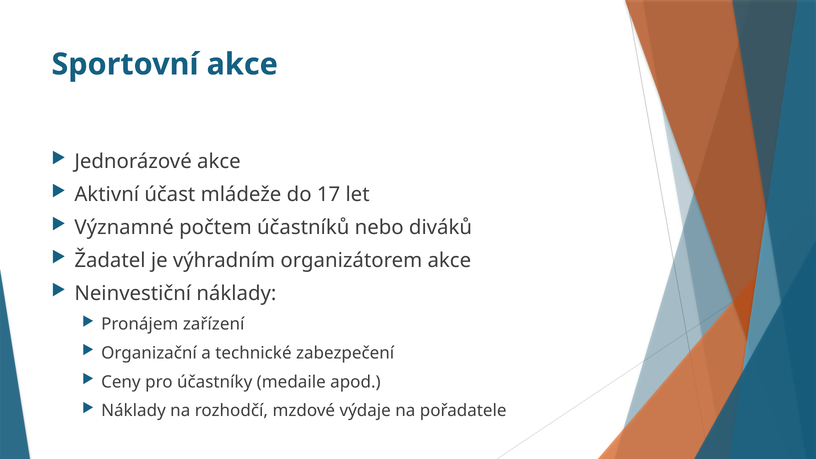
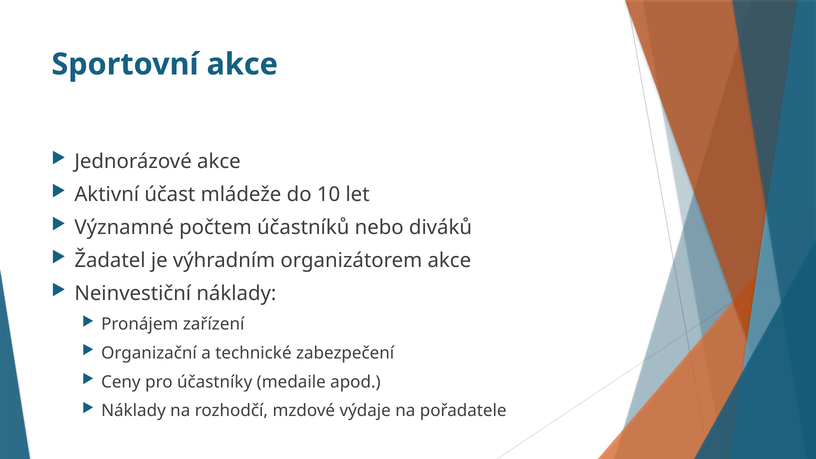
17: 17 -> 10 (329, 194)
